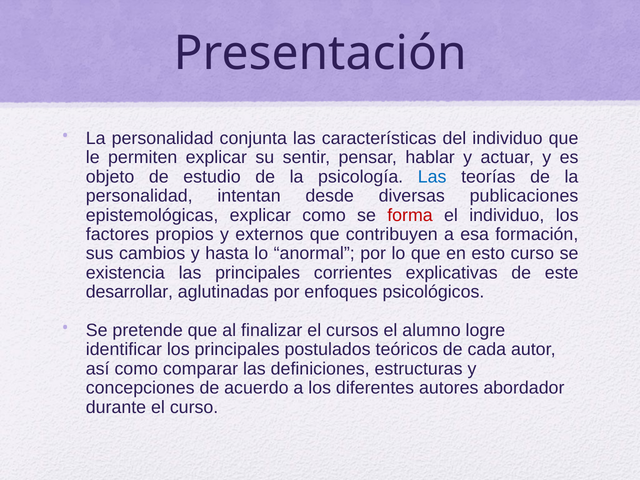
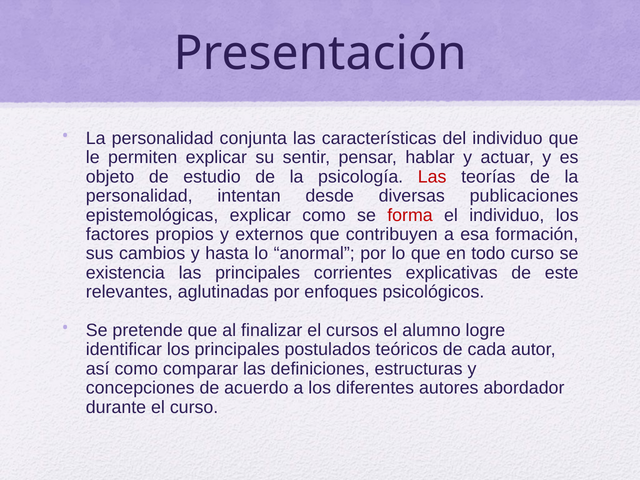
Las colour: blue -> red (432, 177)
esto: esto -> todo (488, 254)
desarrollar: desarrollar -> relevantes (129, 292)
